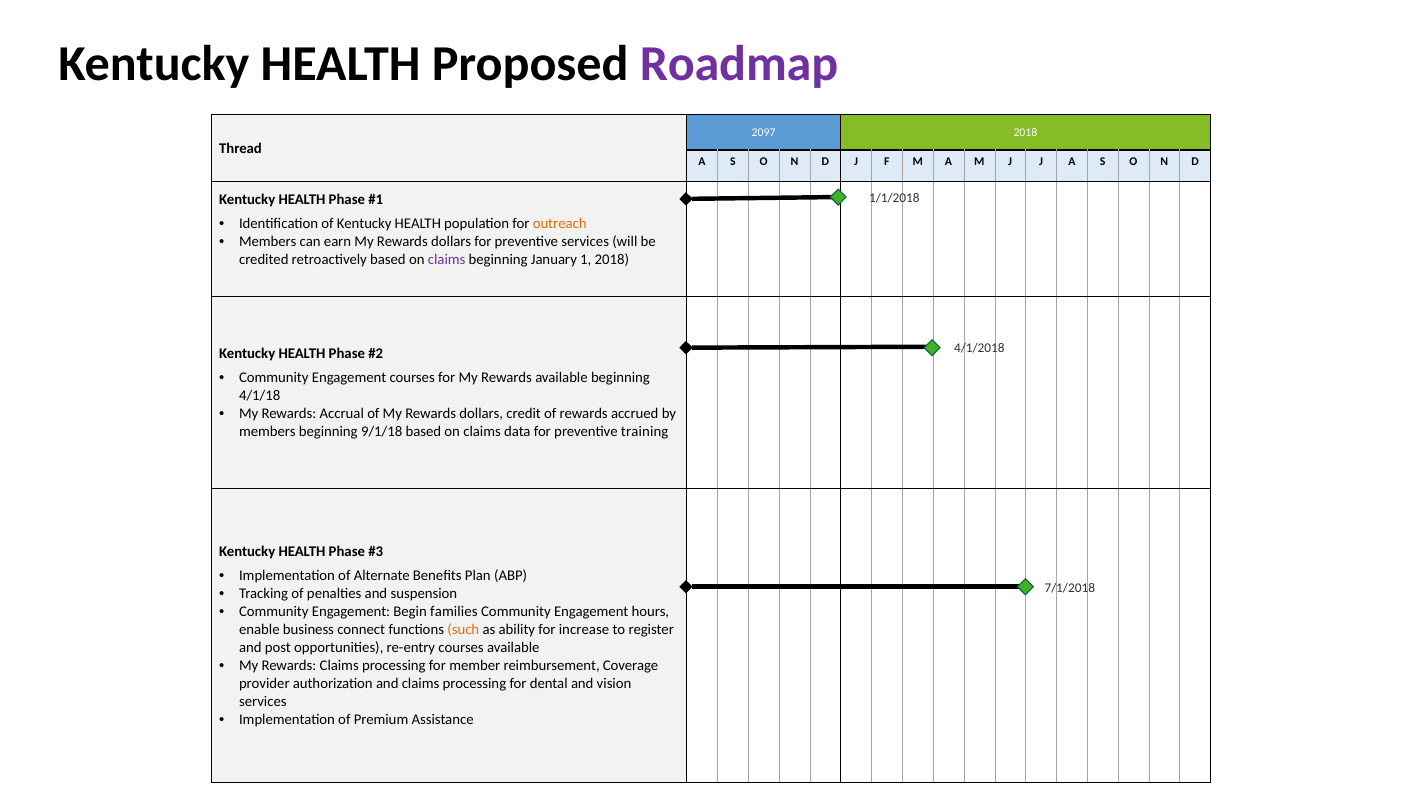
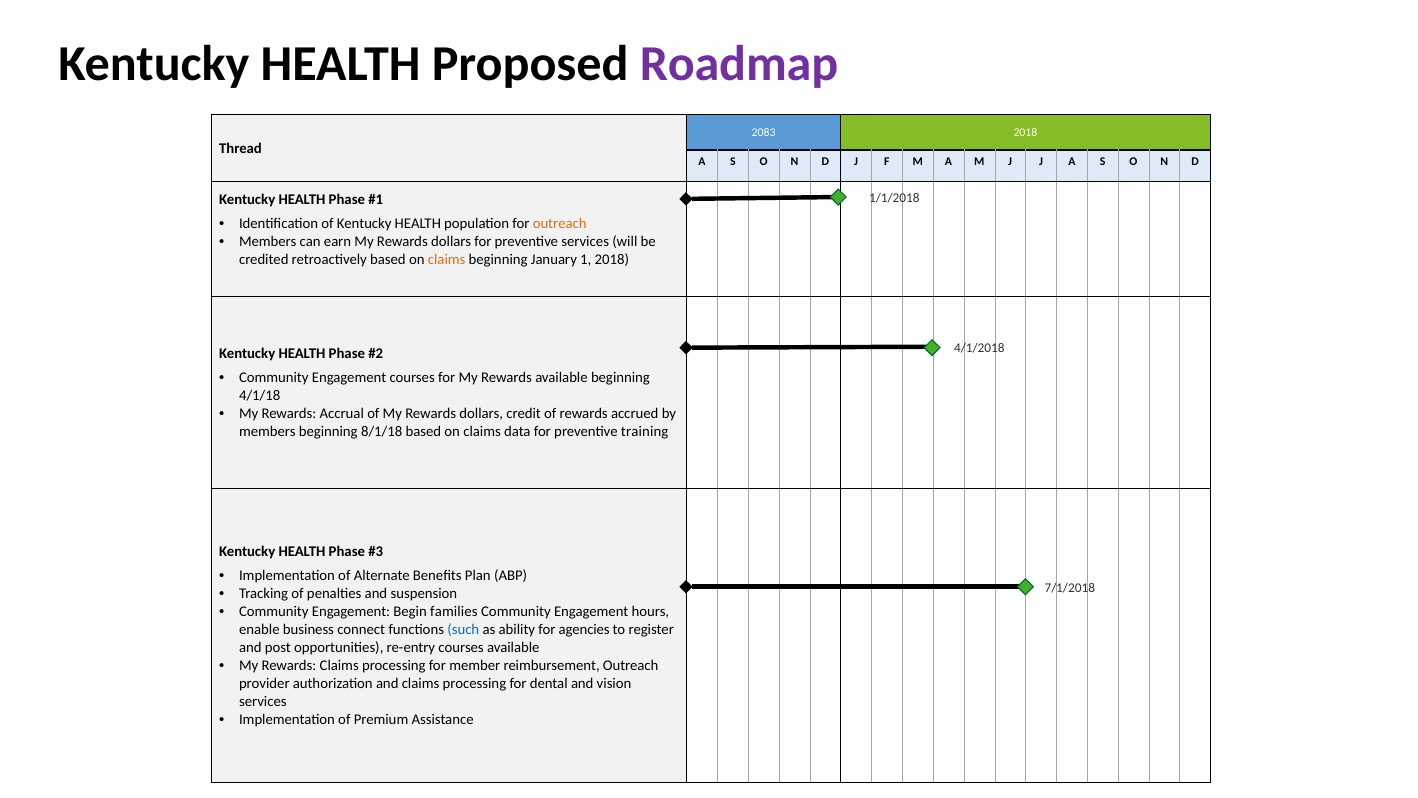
2097: 2097 -> 2083 (764, 132)
claims colour: purple -> orange (447, 260)
9/1/18: 9/1/18 -> 8/1/18 (382, 431)
such colour: orange -> blue (463, 629)
increase: increase -> agencies (584, 629)
reimbursement Coverage: Coverage -> Outreach (631, 665)
